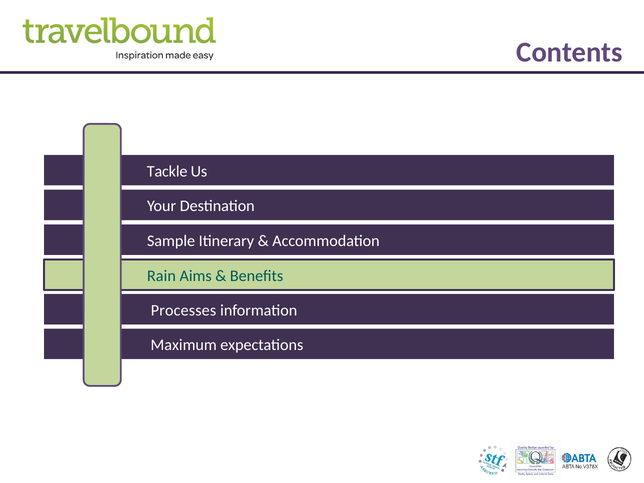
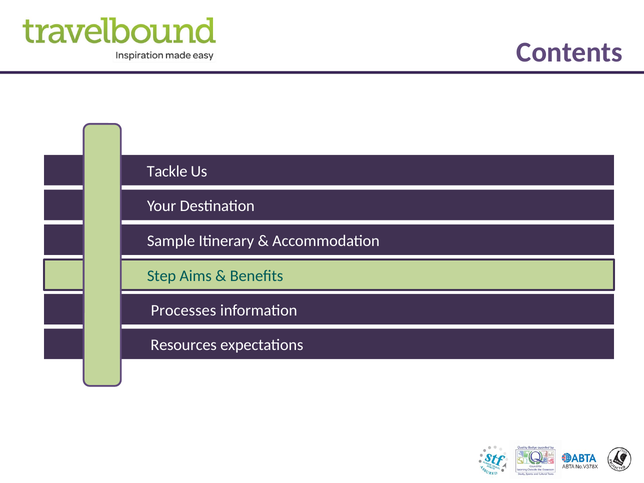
Rain: Rain -> Step (162, 276)
Maximum: Maximum -> Resources (184, 345)
